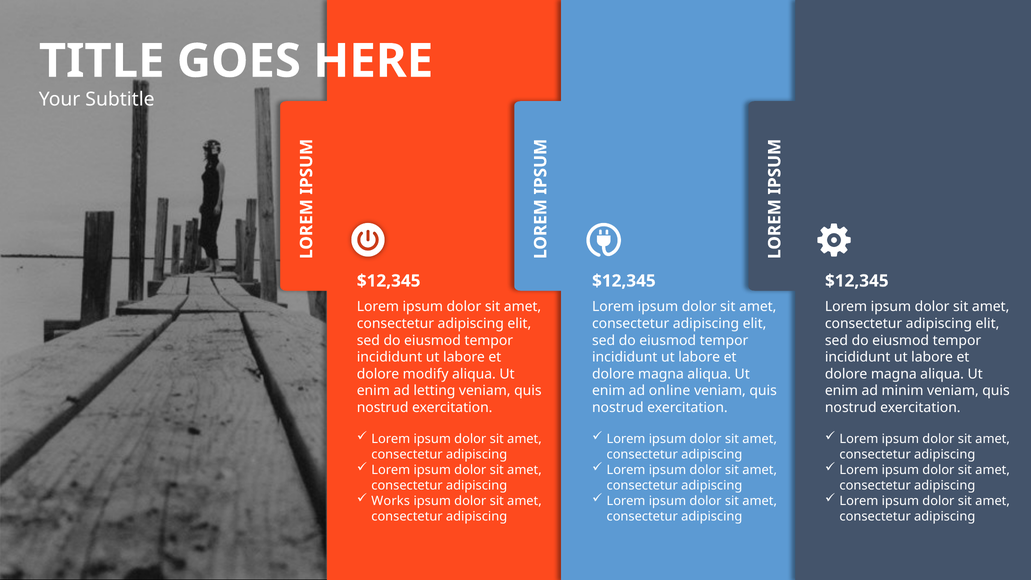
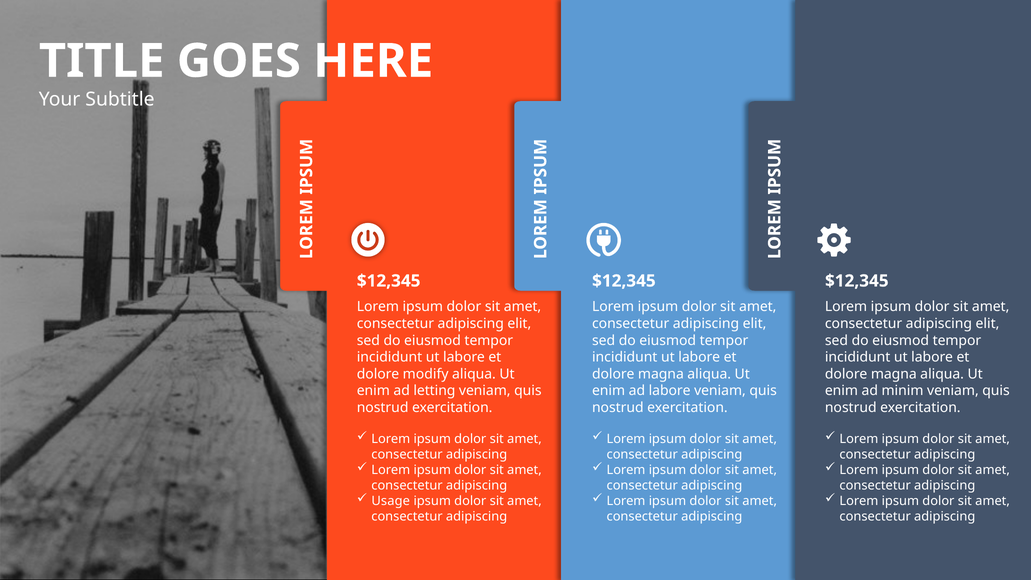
ad online: online -> labore (670, 391)
Works: Works -> Usage (391, 501)
